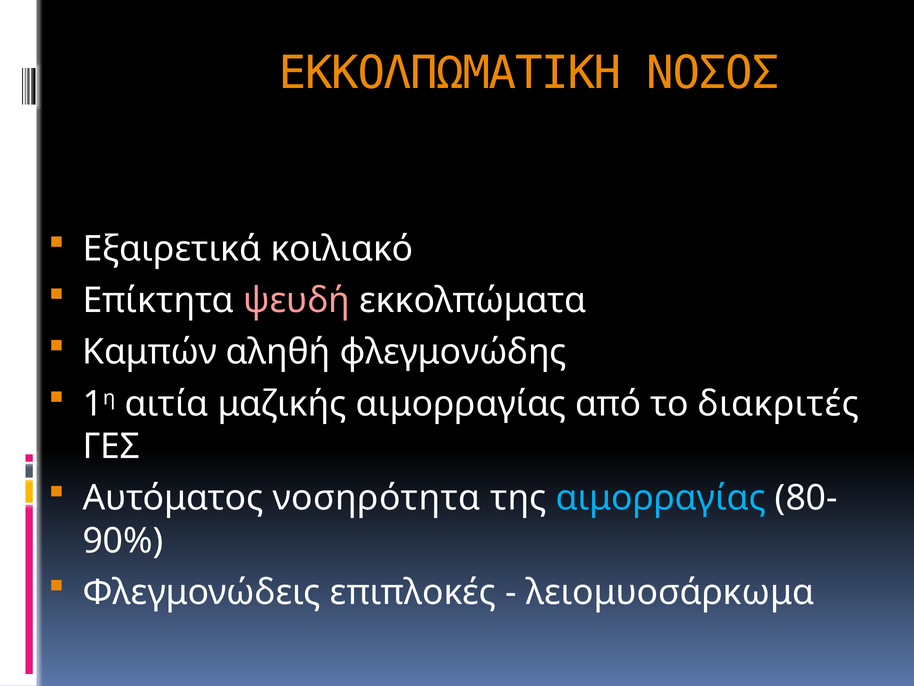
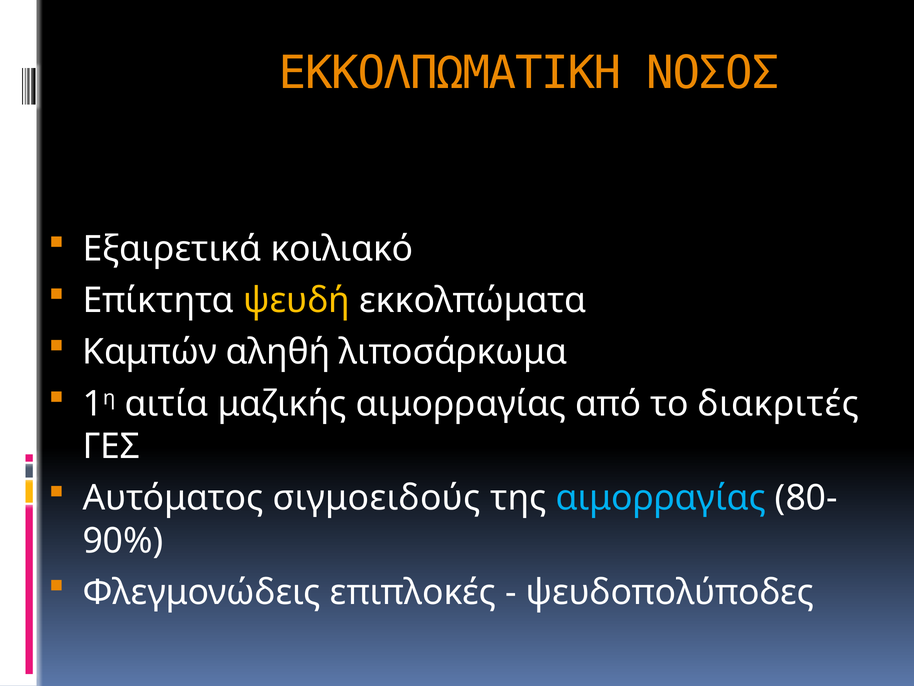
ψευδή colour: pink -> yellow (297, 300)
φλεγμονώδης: φλεγμονώδης -> λιποσάρκωμα (453, 352)
νοσηρότητα: νοσηρότητα -> σιγμοειδούς (377, 498)
λειομυοσάρκωμα: λειομυοσάρκωμα -> ψευδοπολύποδες (670, 592)
